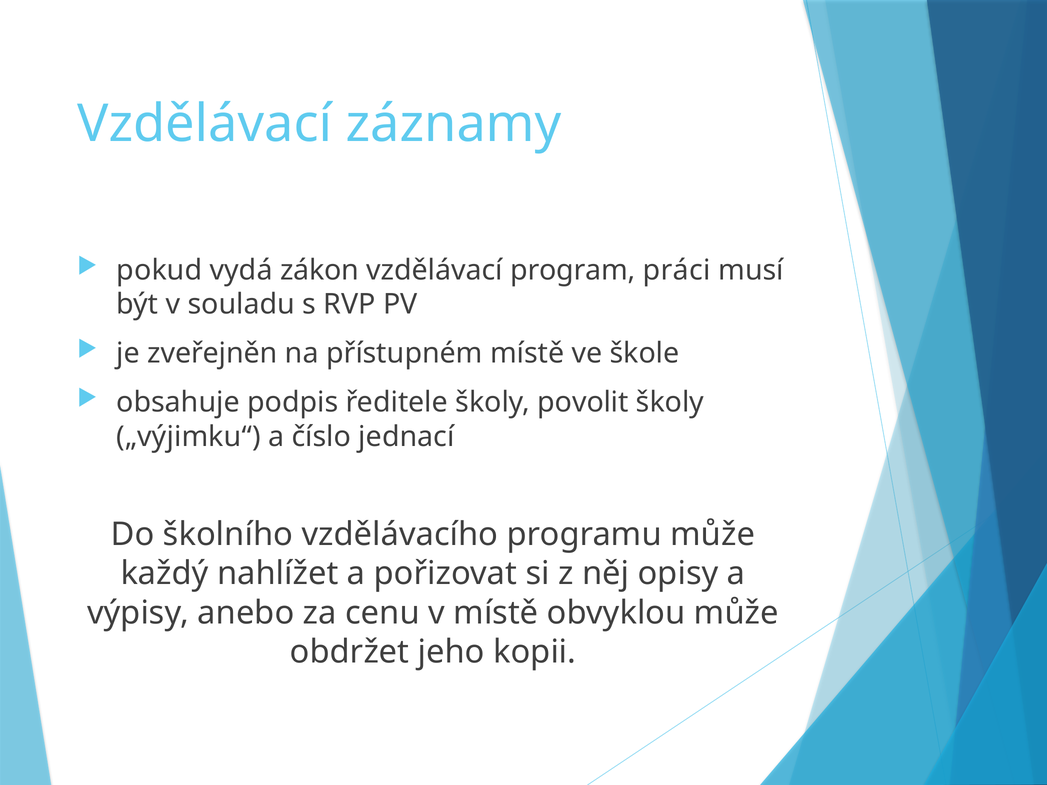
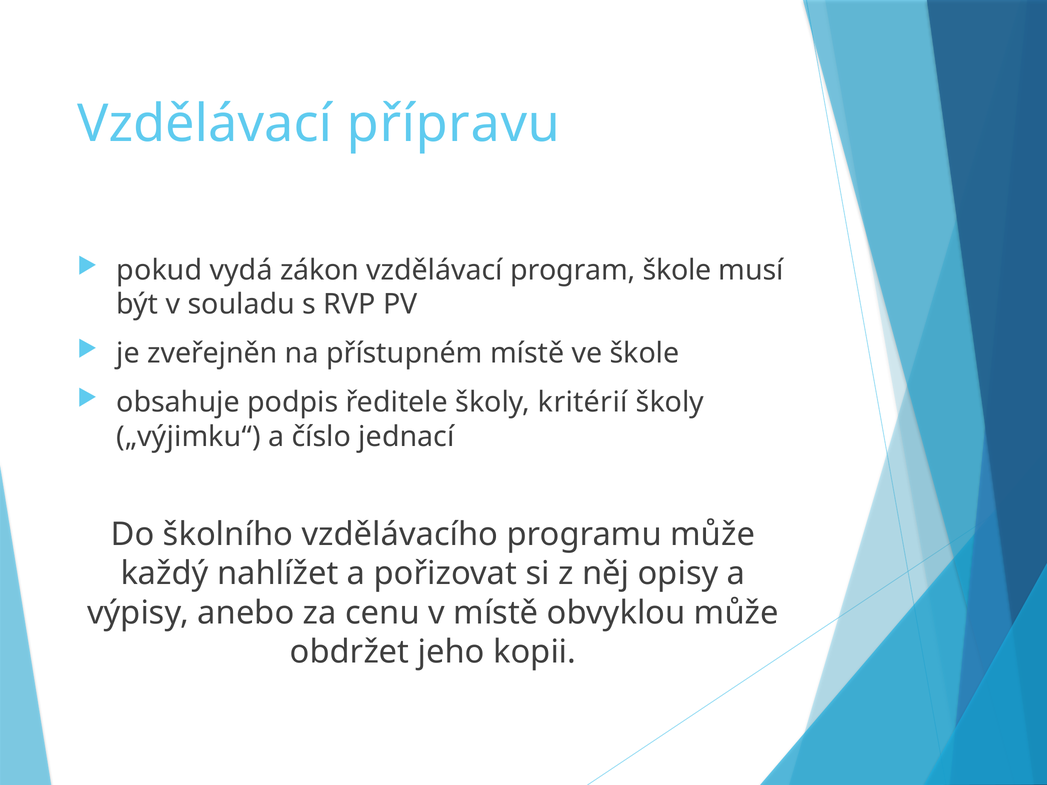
záznamy: záznamy -> přípravu (453, 124)
program práci: práci -> škole (677, 270)
povolit: povolit -> kritérií (583, 402)
